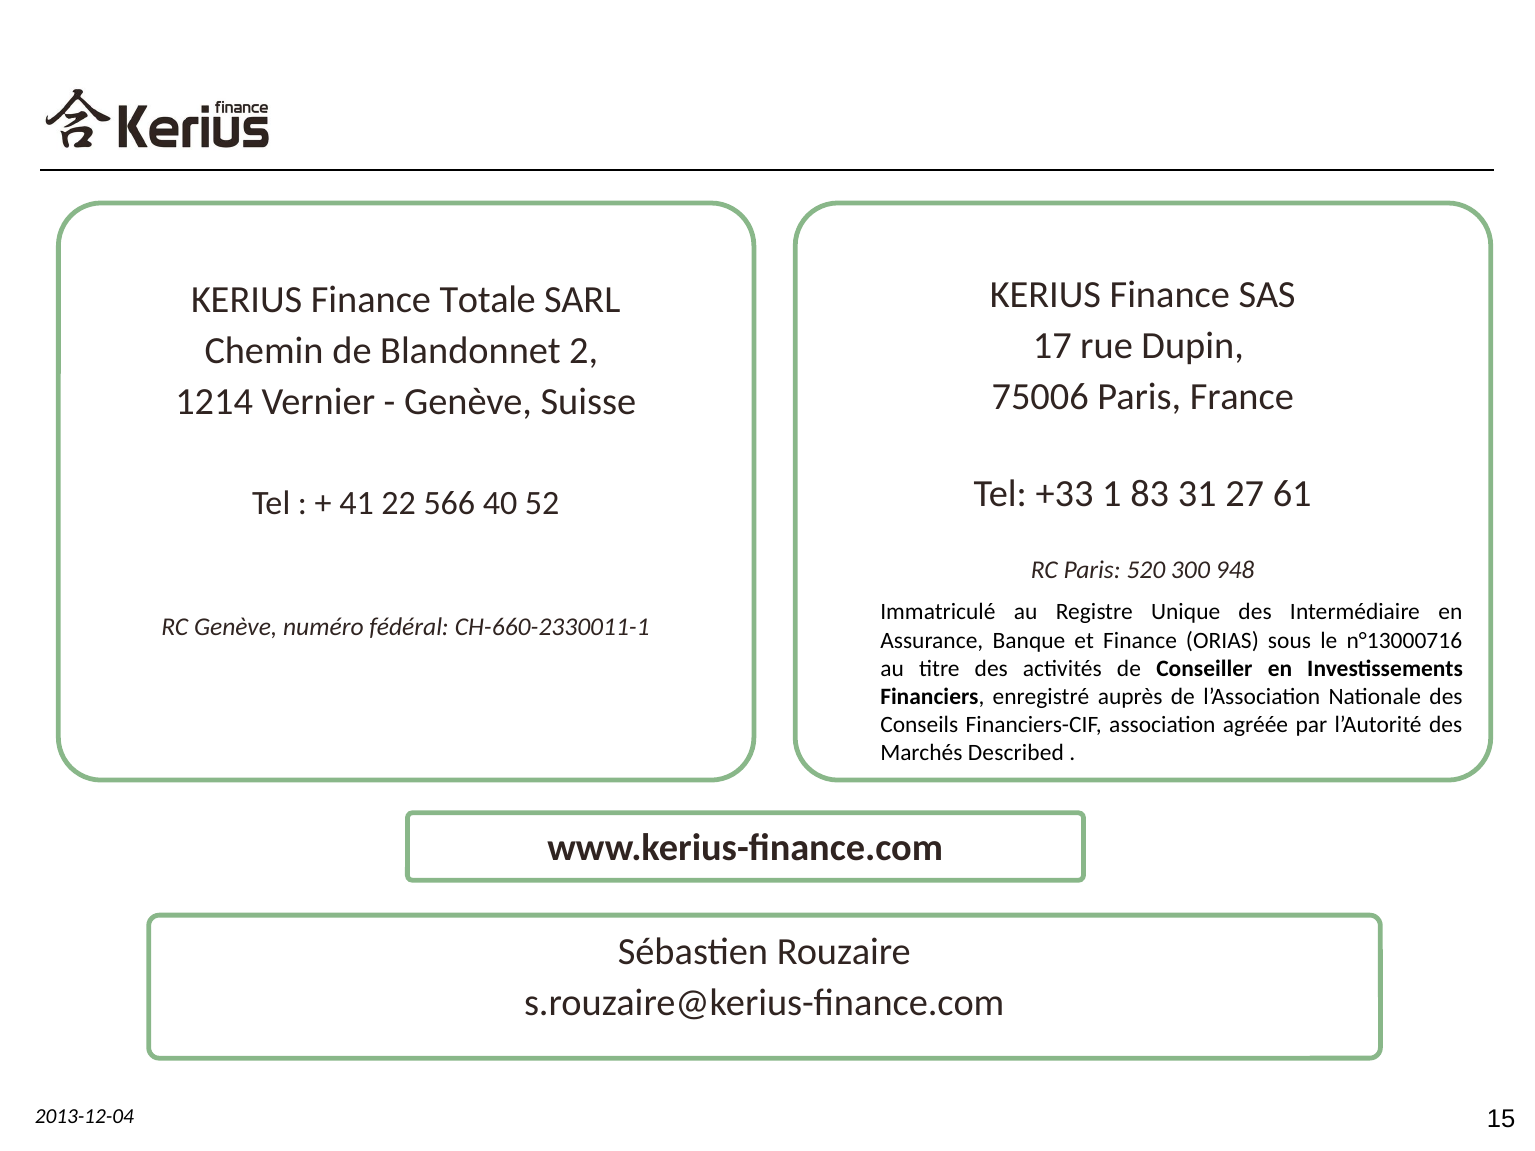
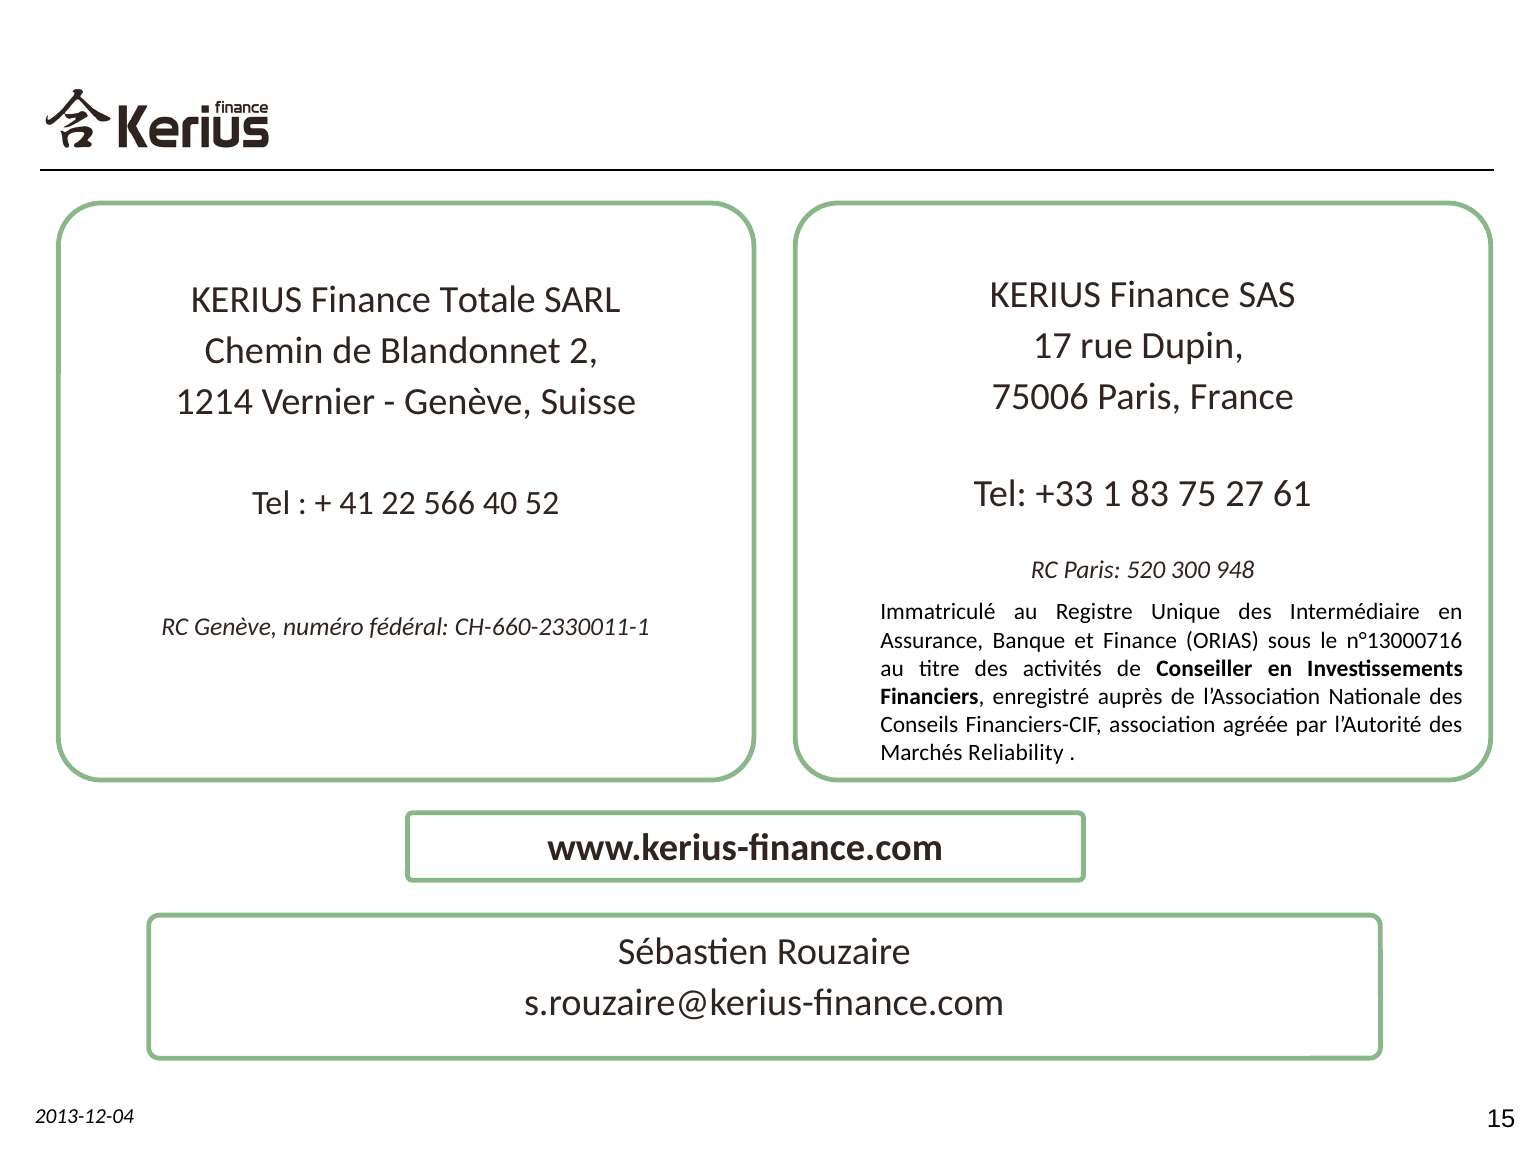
31: 31 -> 75 (1197, 494)
Described: Described -> Reliability (1016, 753)
